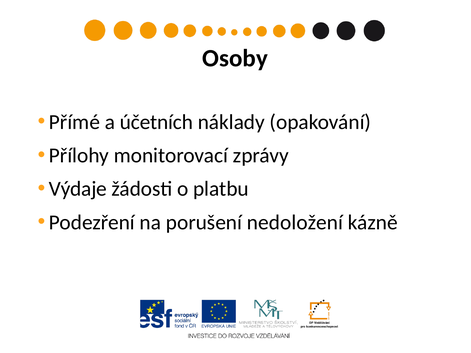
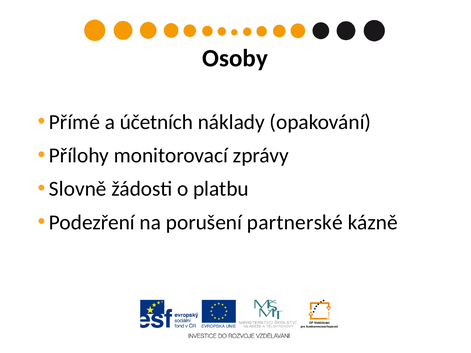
Výdaje: Výdaje -> Slovně (78, 189)
nedoložení: nedoložení -> partnerské (295, 223)
